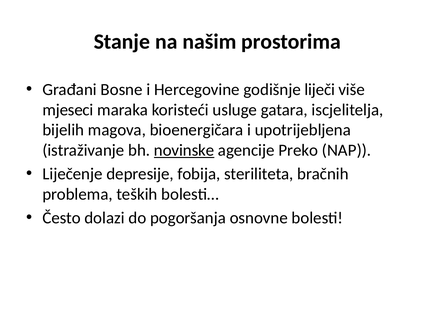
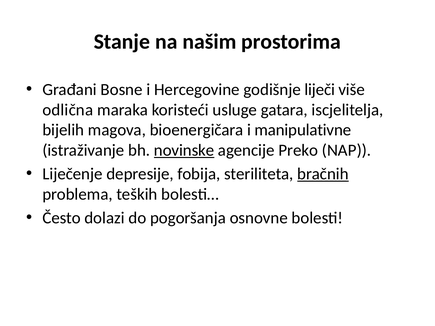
mjeseci: mjeseci -> odlična (68, 110)
upotrijebljena: upotrijebljena -> manipulativne (303, 130)
bračnih underline: none -> present (323, 174)
